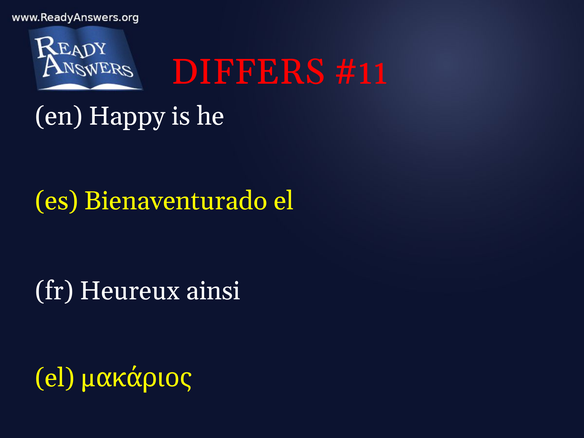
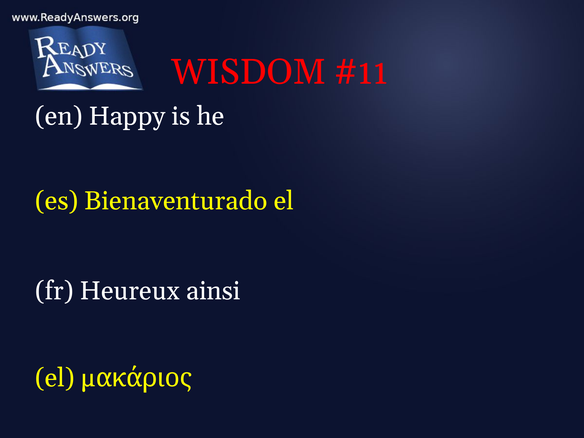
DIFFERS: DIFFERS -> WISDOM (249, 72)
